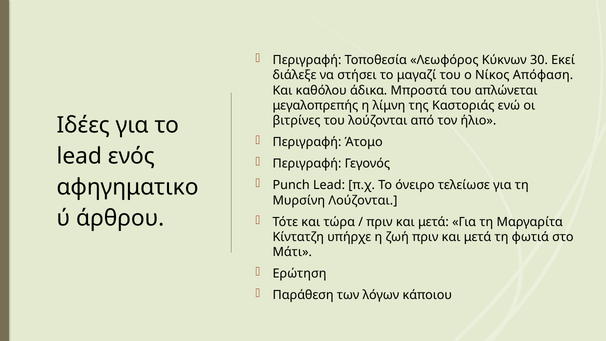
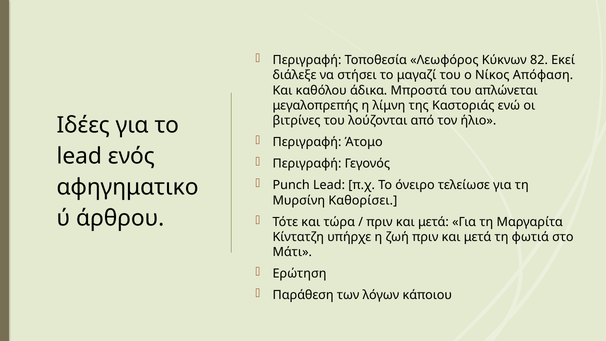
30: 30 -> 82 (539, 60)
Μυρσίνη Λούζονται: Λούζονται -> Καθορίσει (363, 200)
